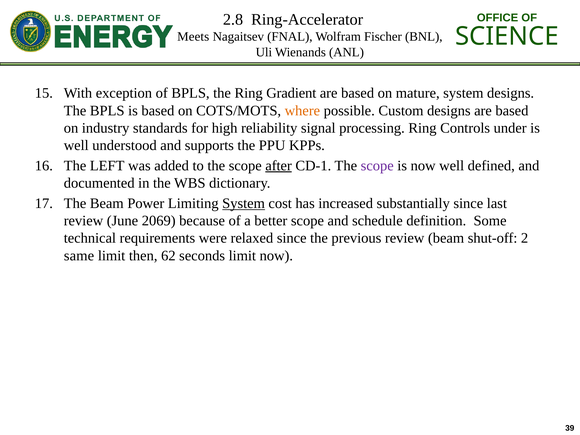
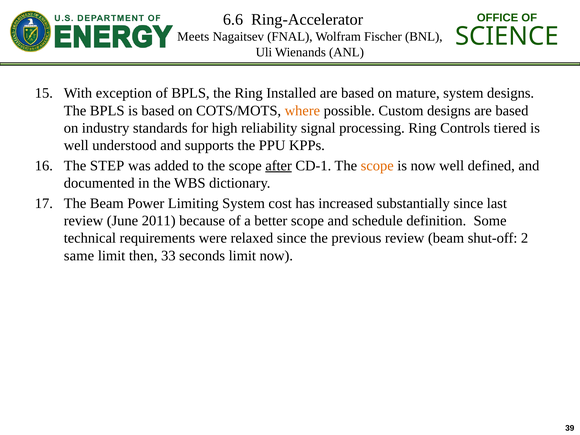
2.8: 2.8 -> 6.6 (233, 19)
Gradient: Gradient -> Installed (291, 93)
under: under -> tiered (510, 128)
LEFT: LEFT -> STEP (107, 166)
scope colour: purple -> orange (377, 166)
System underline: present -> none (244, 203)
2069: 2069 -> 2011 (159, 221)
62: 62 -> 33 (168, 256)
